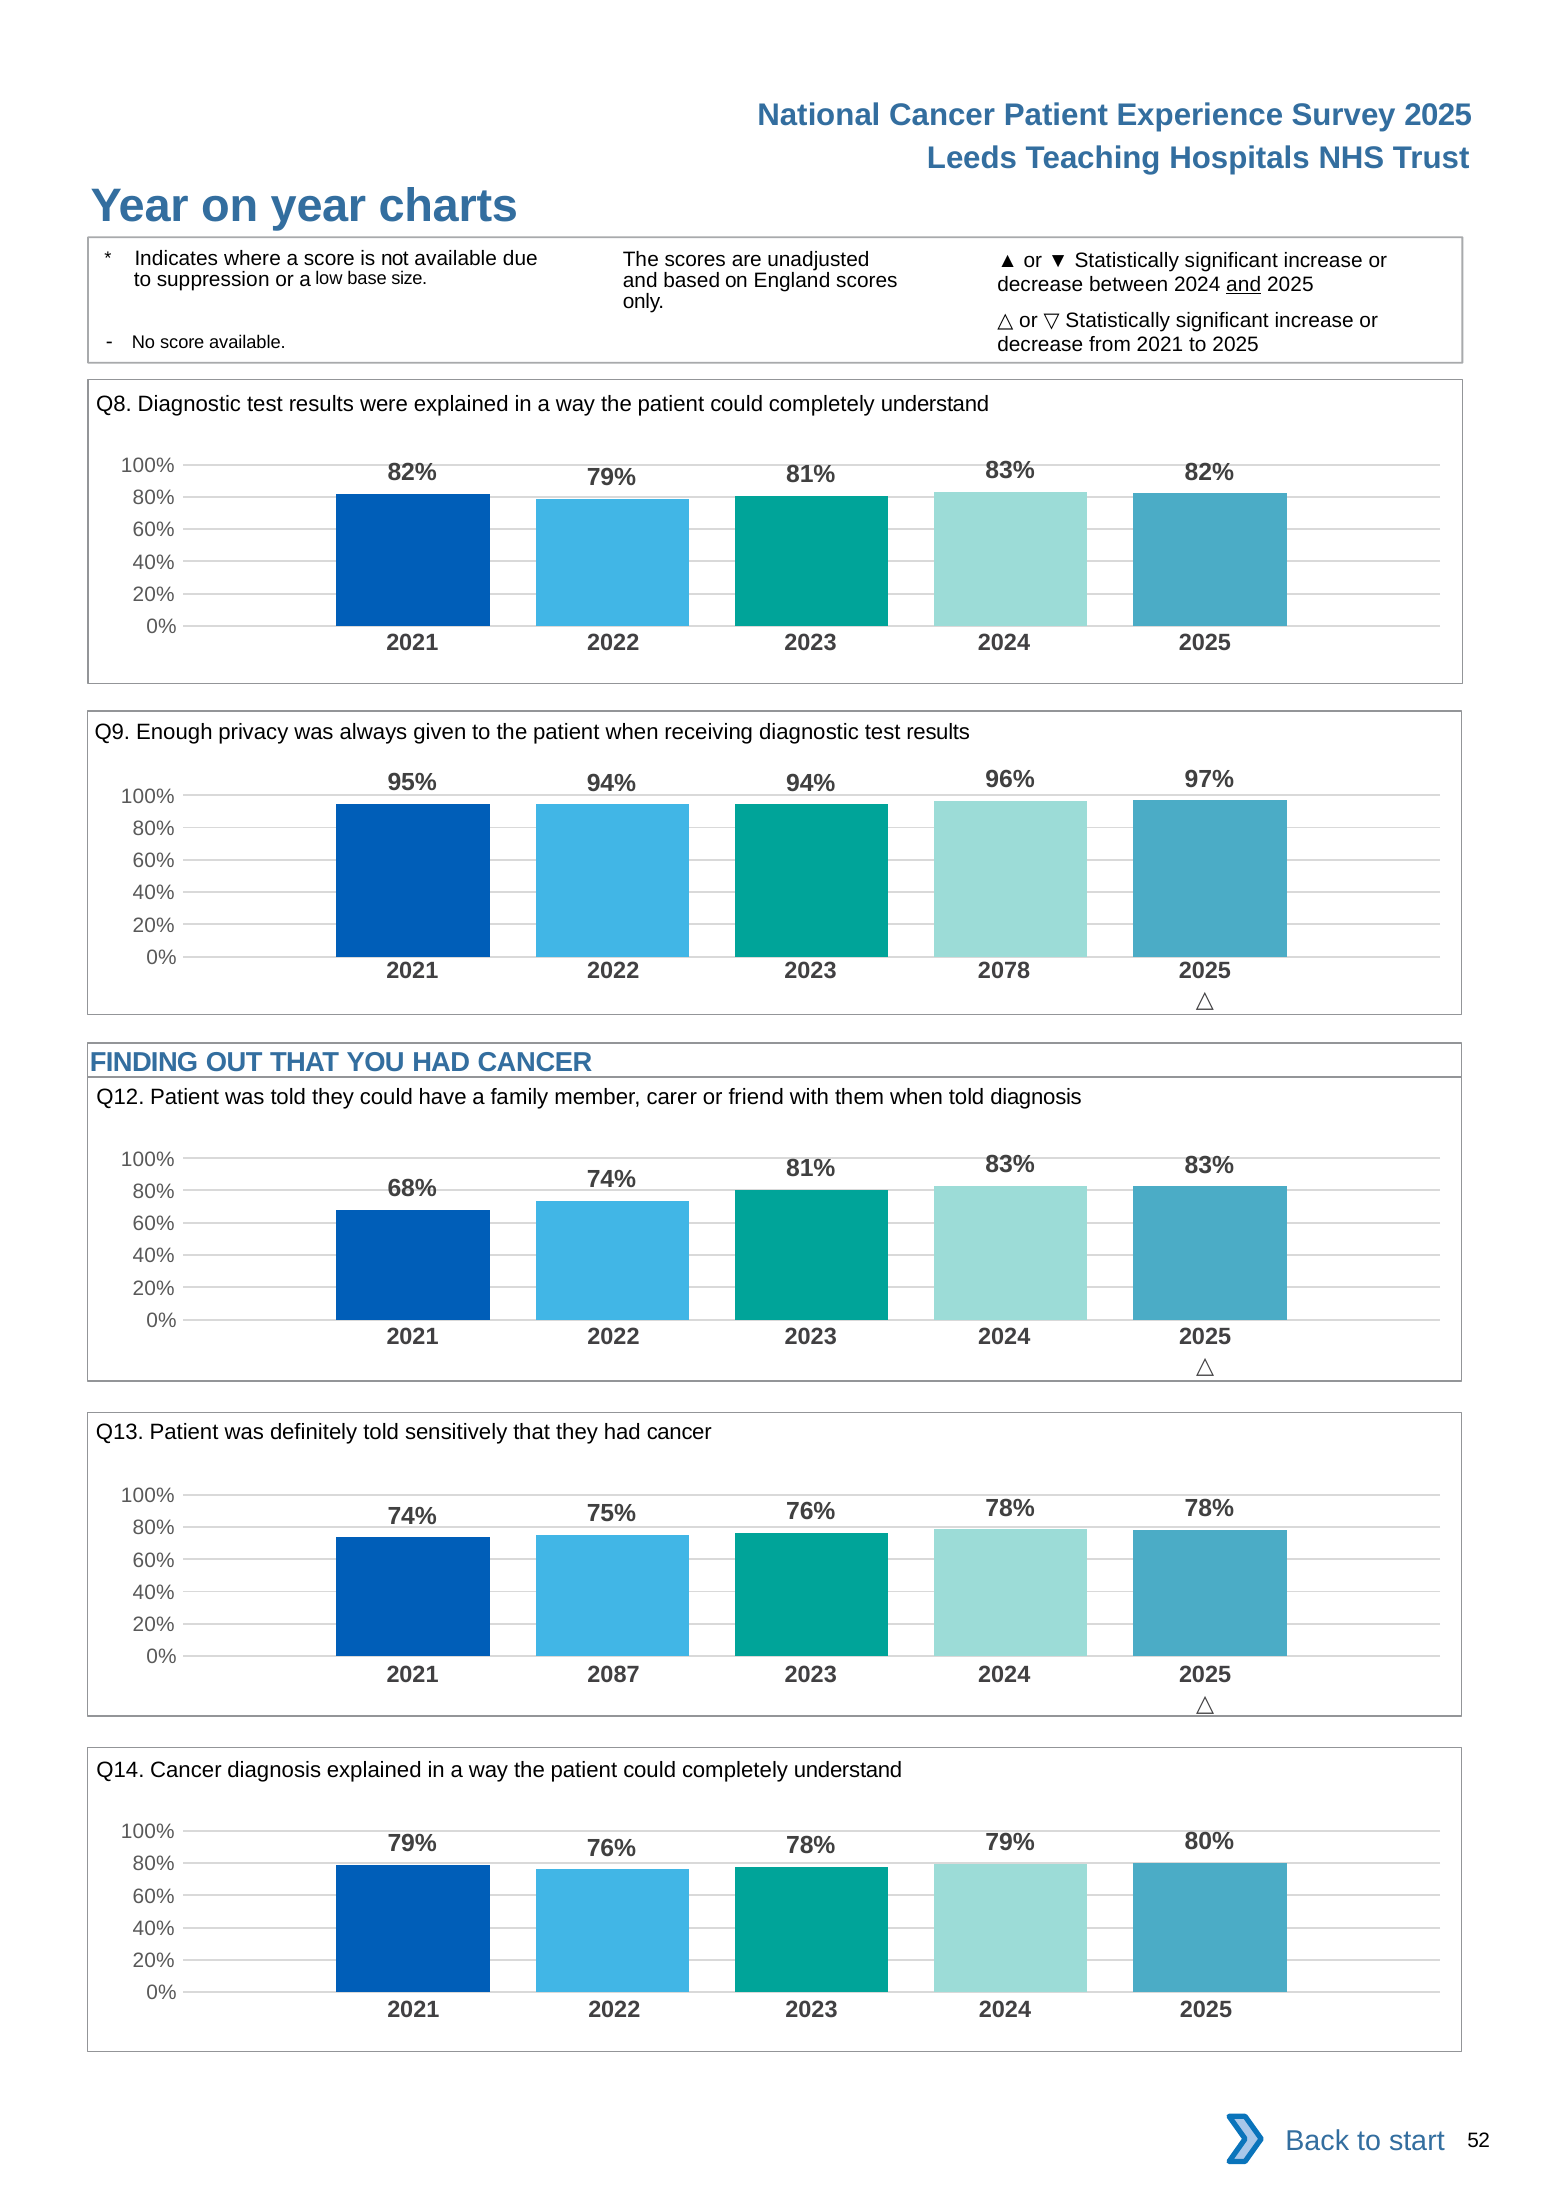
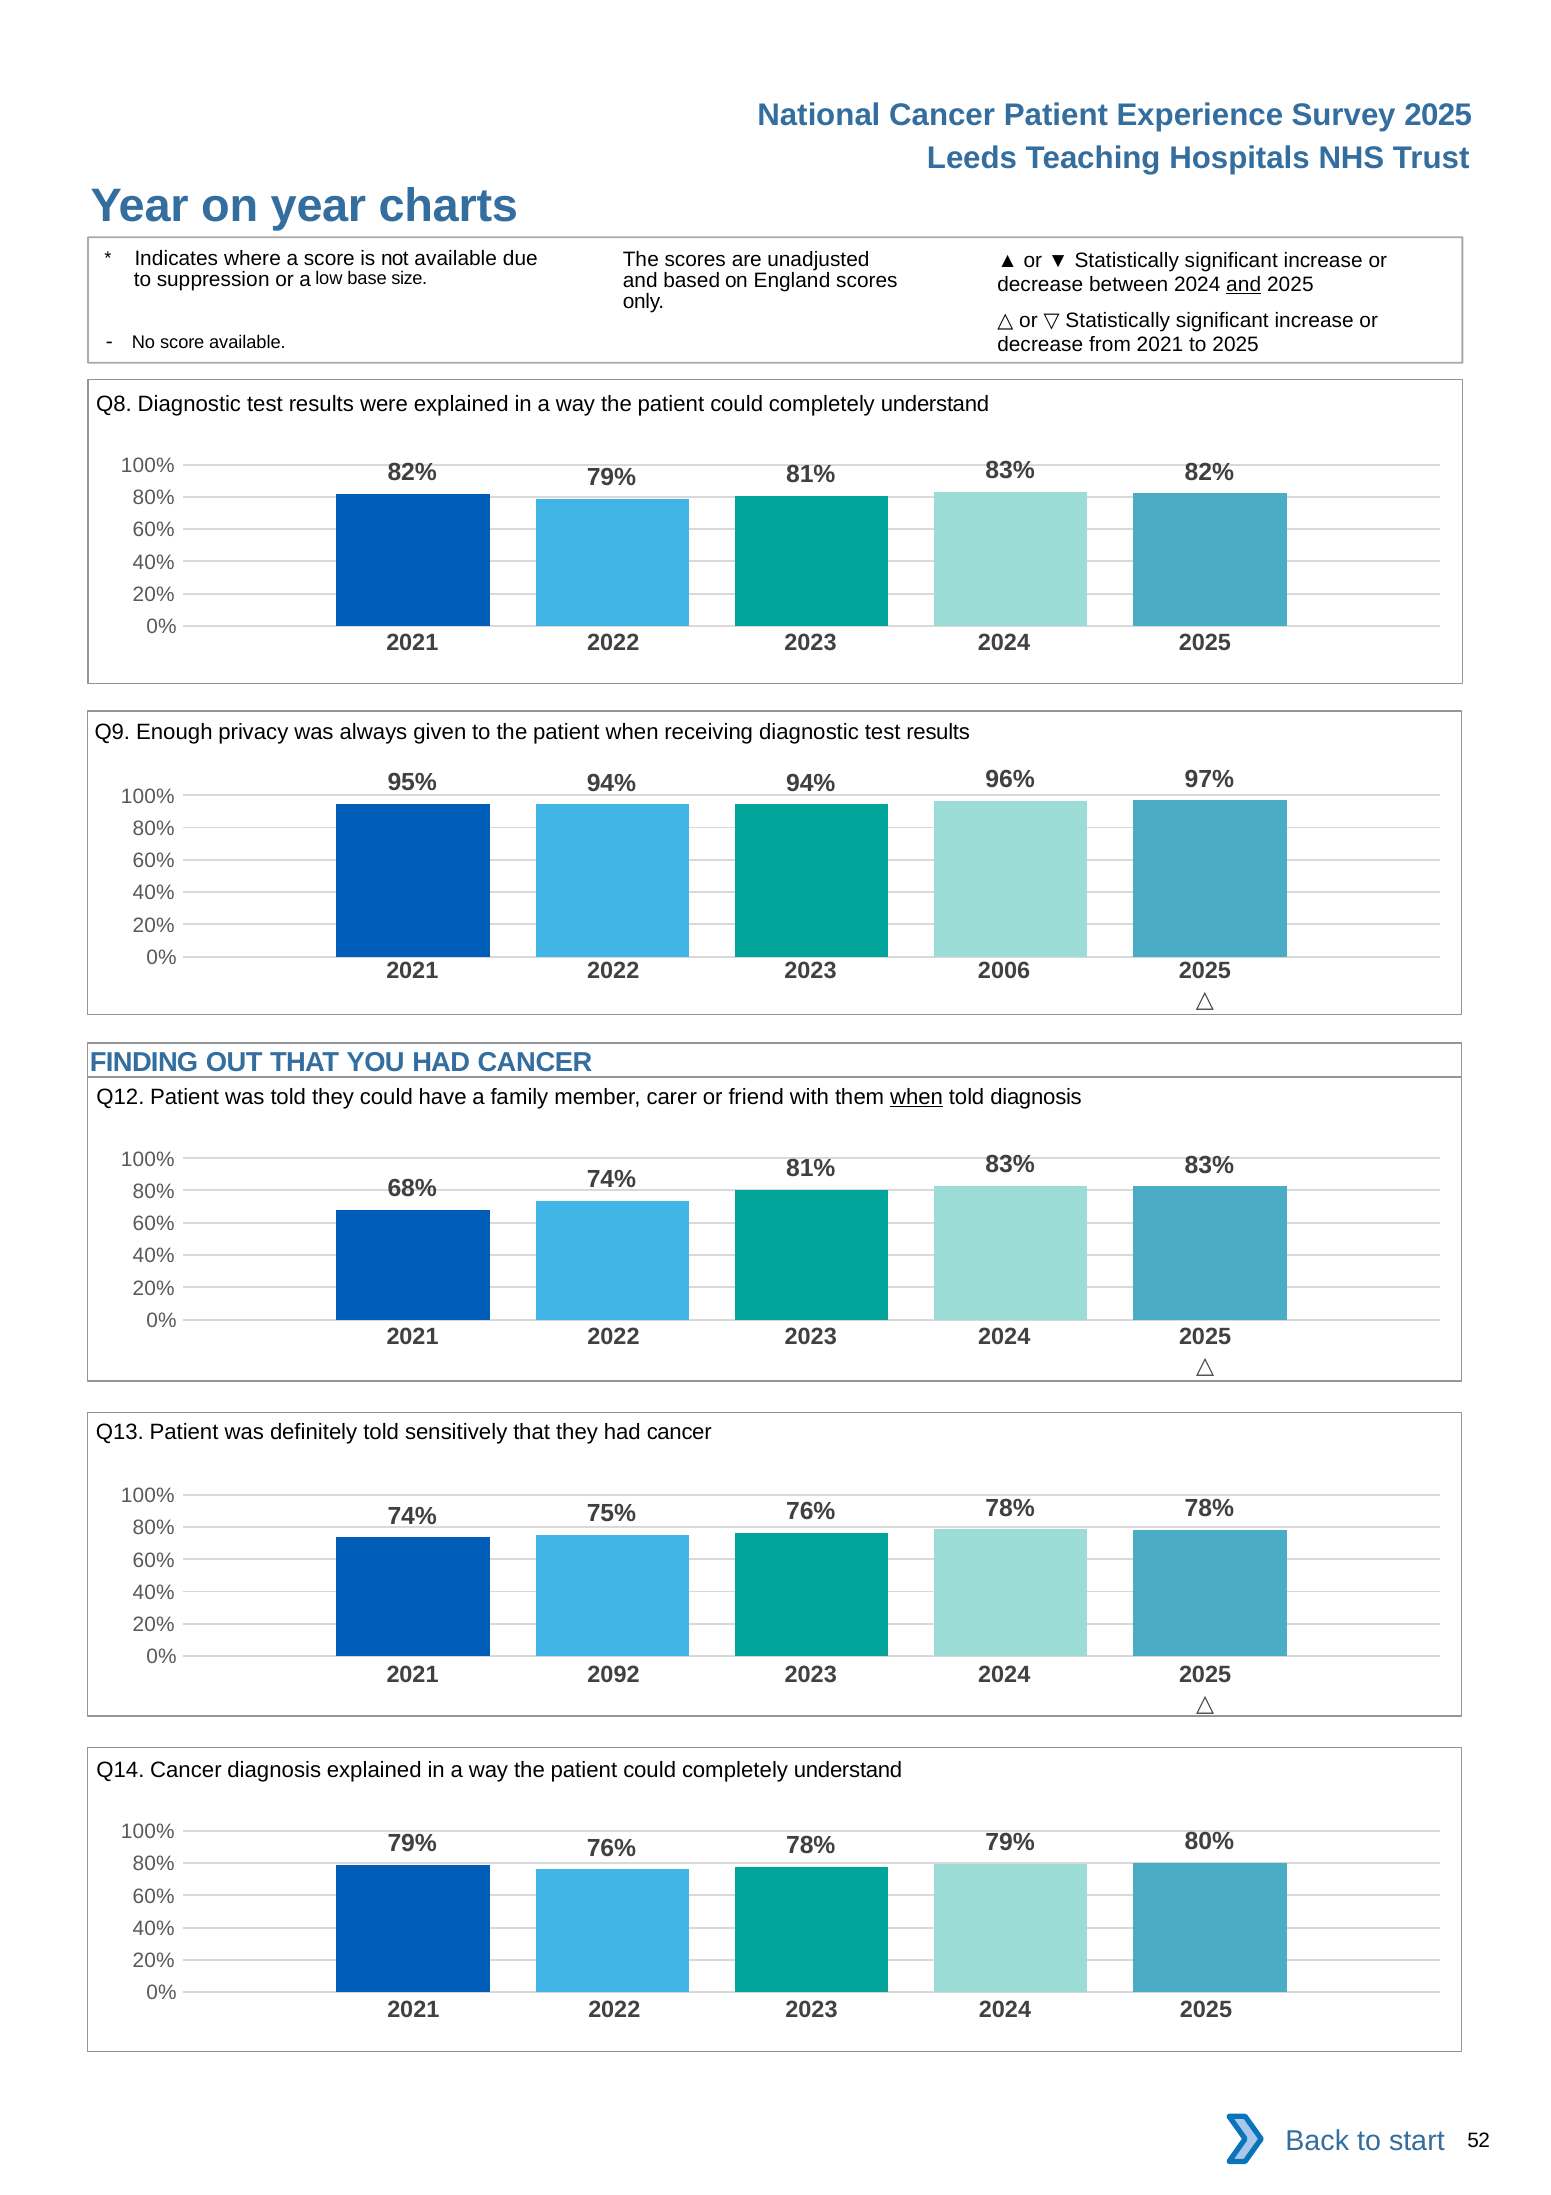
2078: 2078 -> 2006 (1004, 971)
when underline: none -> present (917, 1097)
2087: 2087 -> 2092 (614, 1675)
